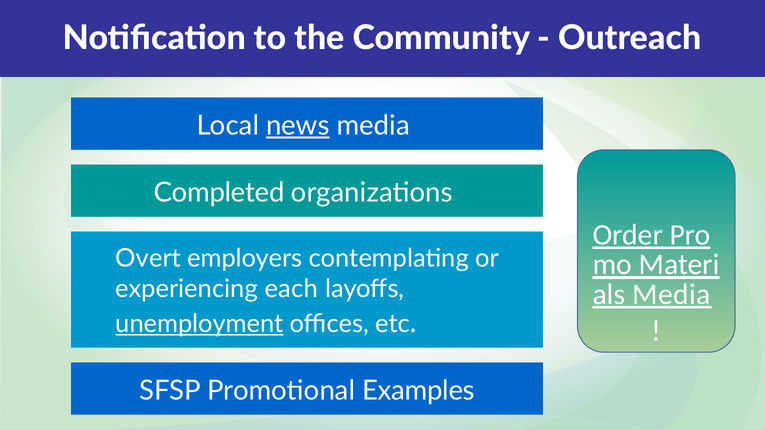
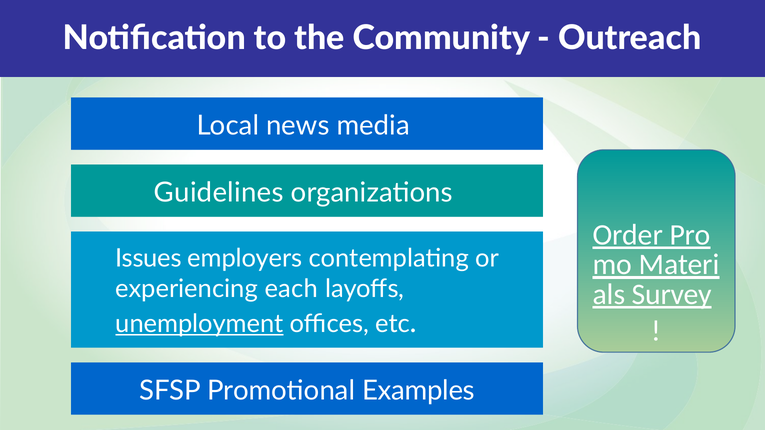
news underline: present -> none (298, 126)
Completed: Completed -> Guidelines (219, 193)
Overt: Overt -> Issues (148, 258)
Media: Media -> Survey (672, 295)
